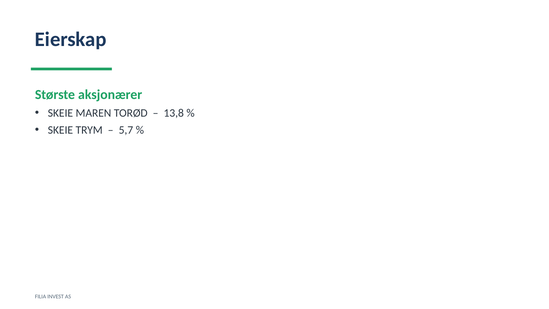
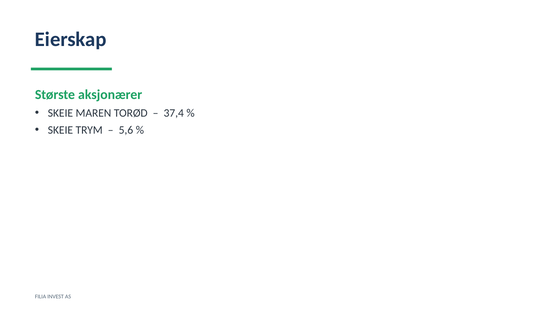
13,8: 13,8 -> 37,4 (174, 113)
5,7: 5,7 -> 5,6 (126, 130)
